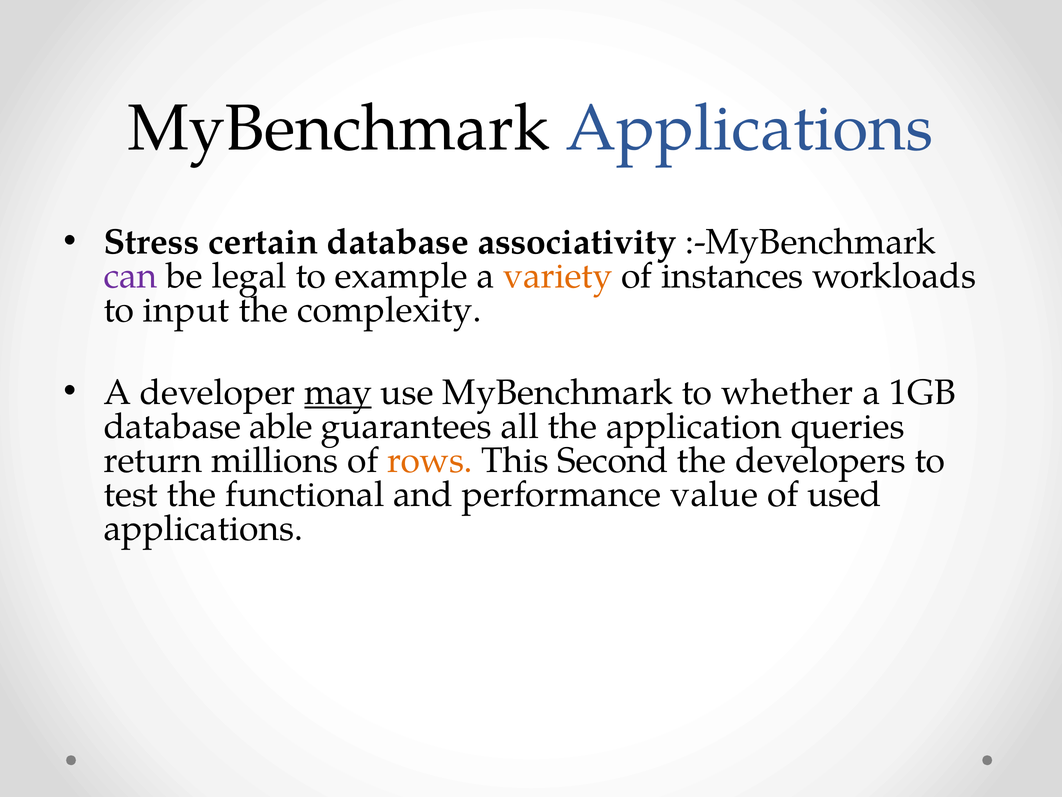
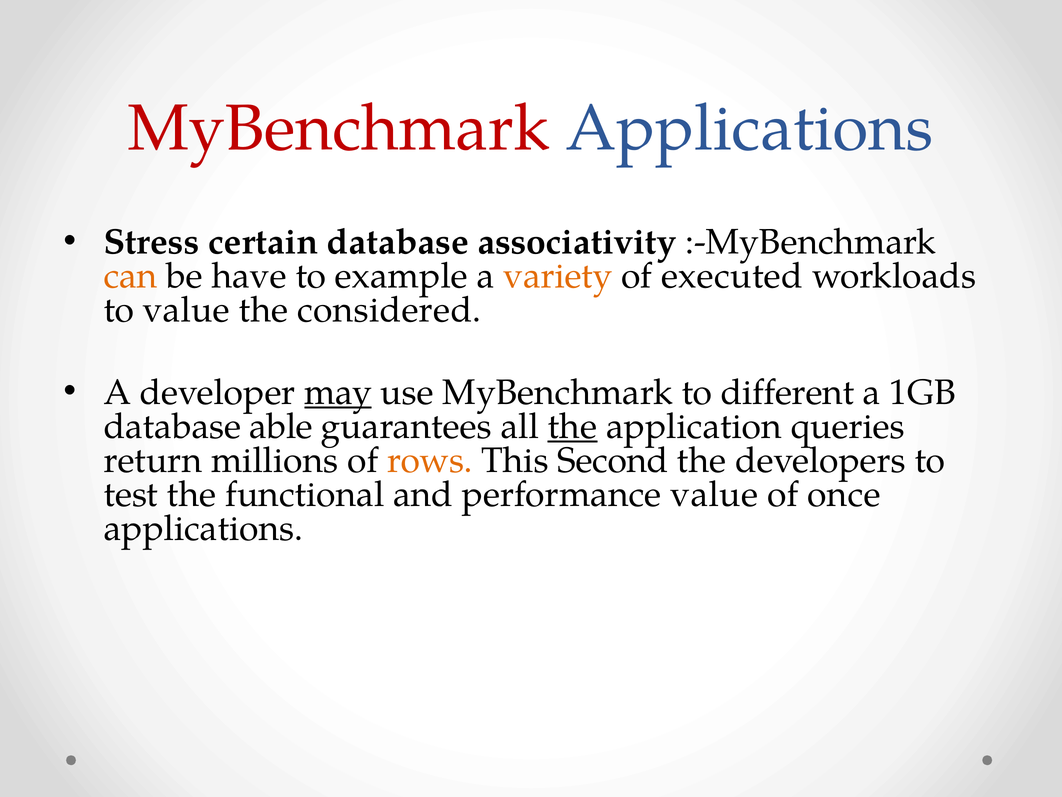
MyBenchmark colour: black -> red (339, 128)
can colour: purple -> orange (131, 276)
legal: legal -> have (249, 276)
instances: instances -> executed (732, 276)
to input: input -> value (186, 310)
complexity: complexity -> considered (389, 310)
whether: whether -> different (788, 392)
the underline: none -> present (572, 426)
used: used -> once (844, 494)
